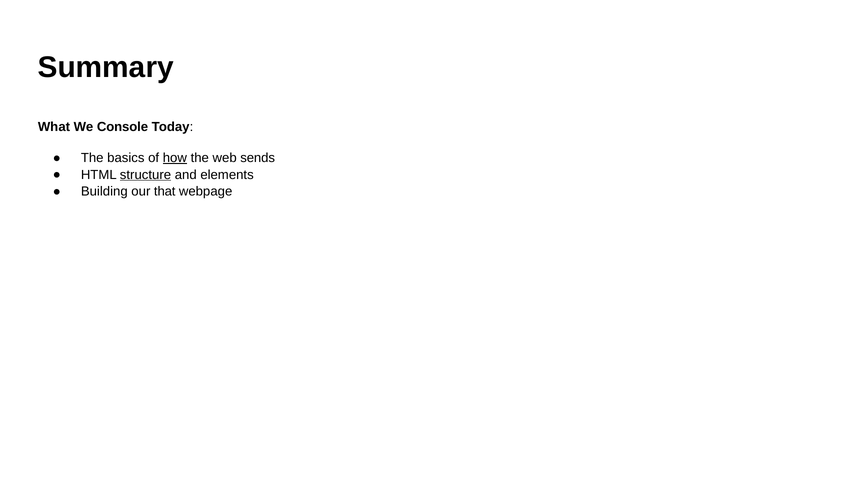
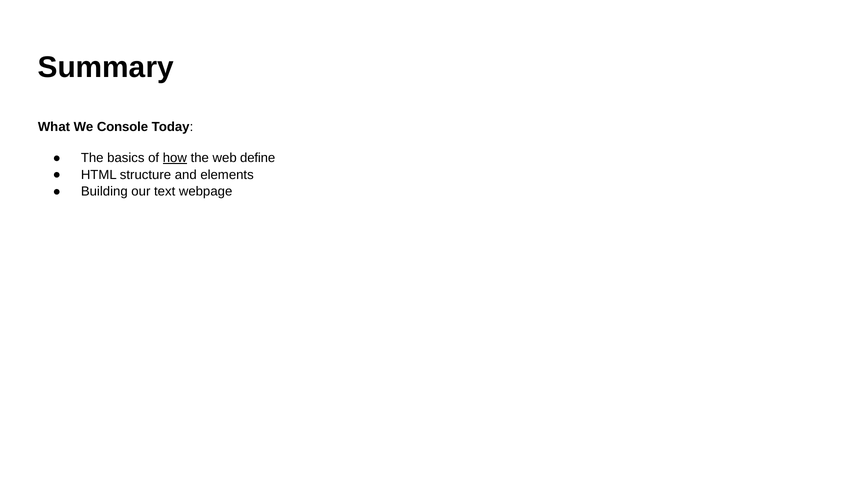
sends: sends -> define (258, 158)
structure underline: present -> none (145, 175)
that: that -> text (165, 191)
